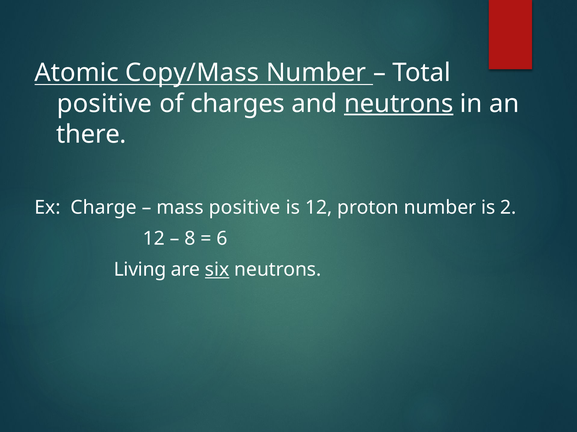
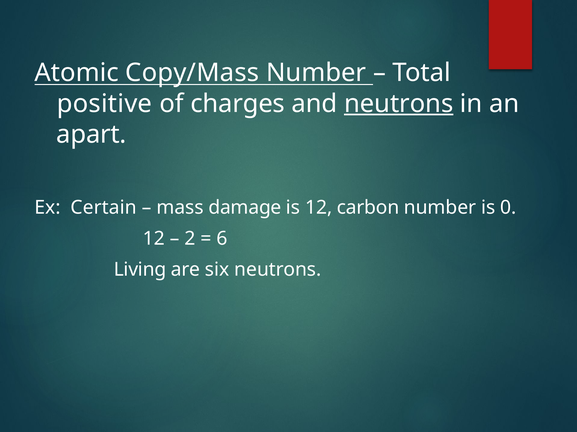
there: there -> apart (91, 135)
Charge: Charge -> Certain (104, 208)
mass positive: positive -> damage (245, 208)
proton: proton -> carbon (368, 208)
2: 2 -> 0 (508, 208)
8: 8 -> 2 (190, 239)
six underline: present -> none (217, 270)
